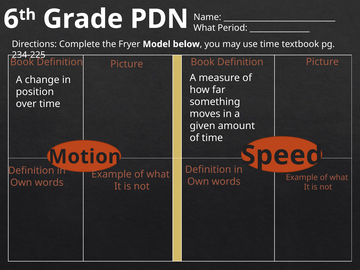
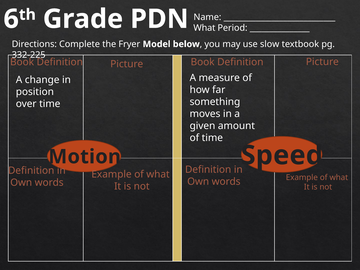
use time: time -> slow (270, 44)
234-225: 234-225 -> 332-225 (29, 55)
